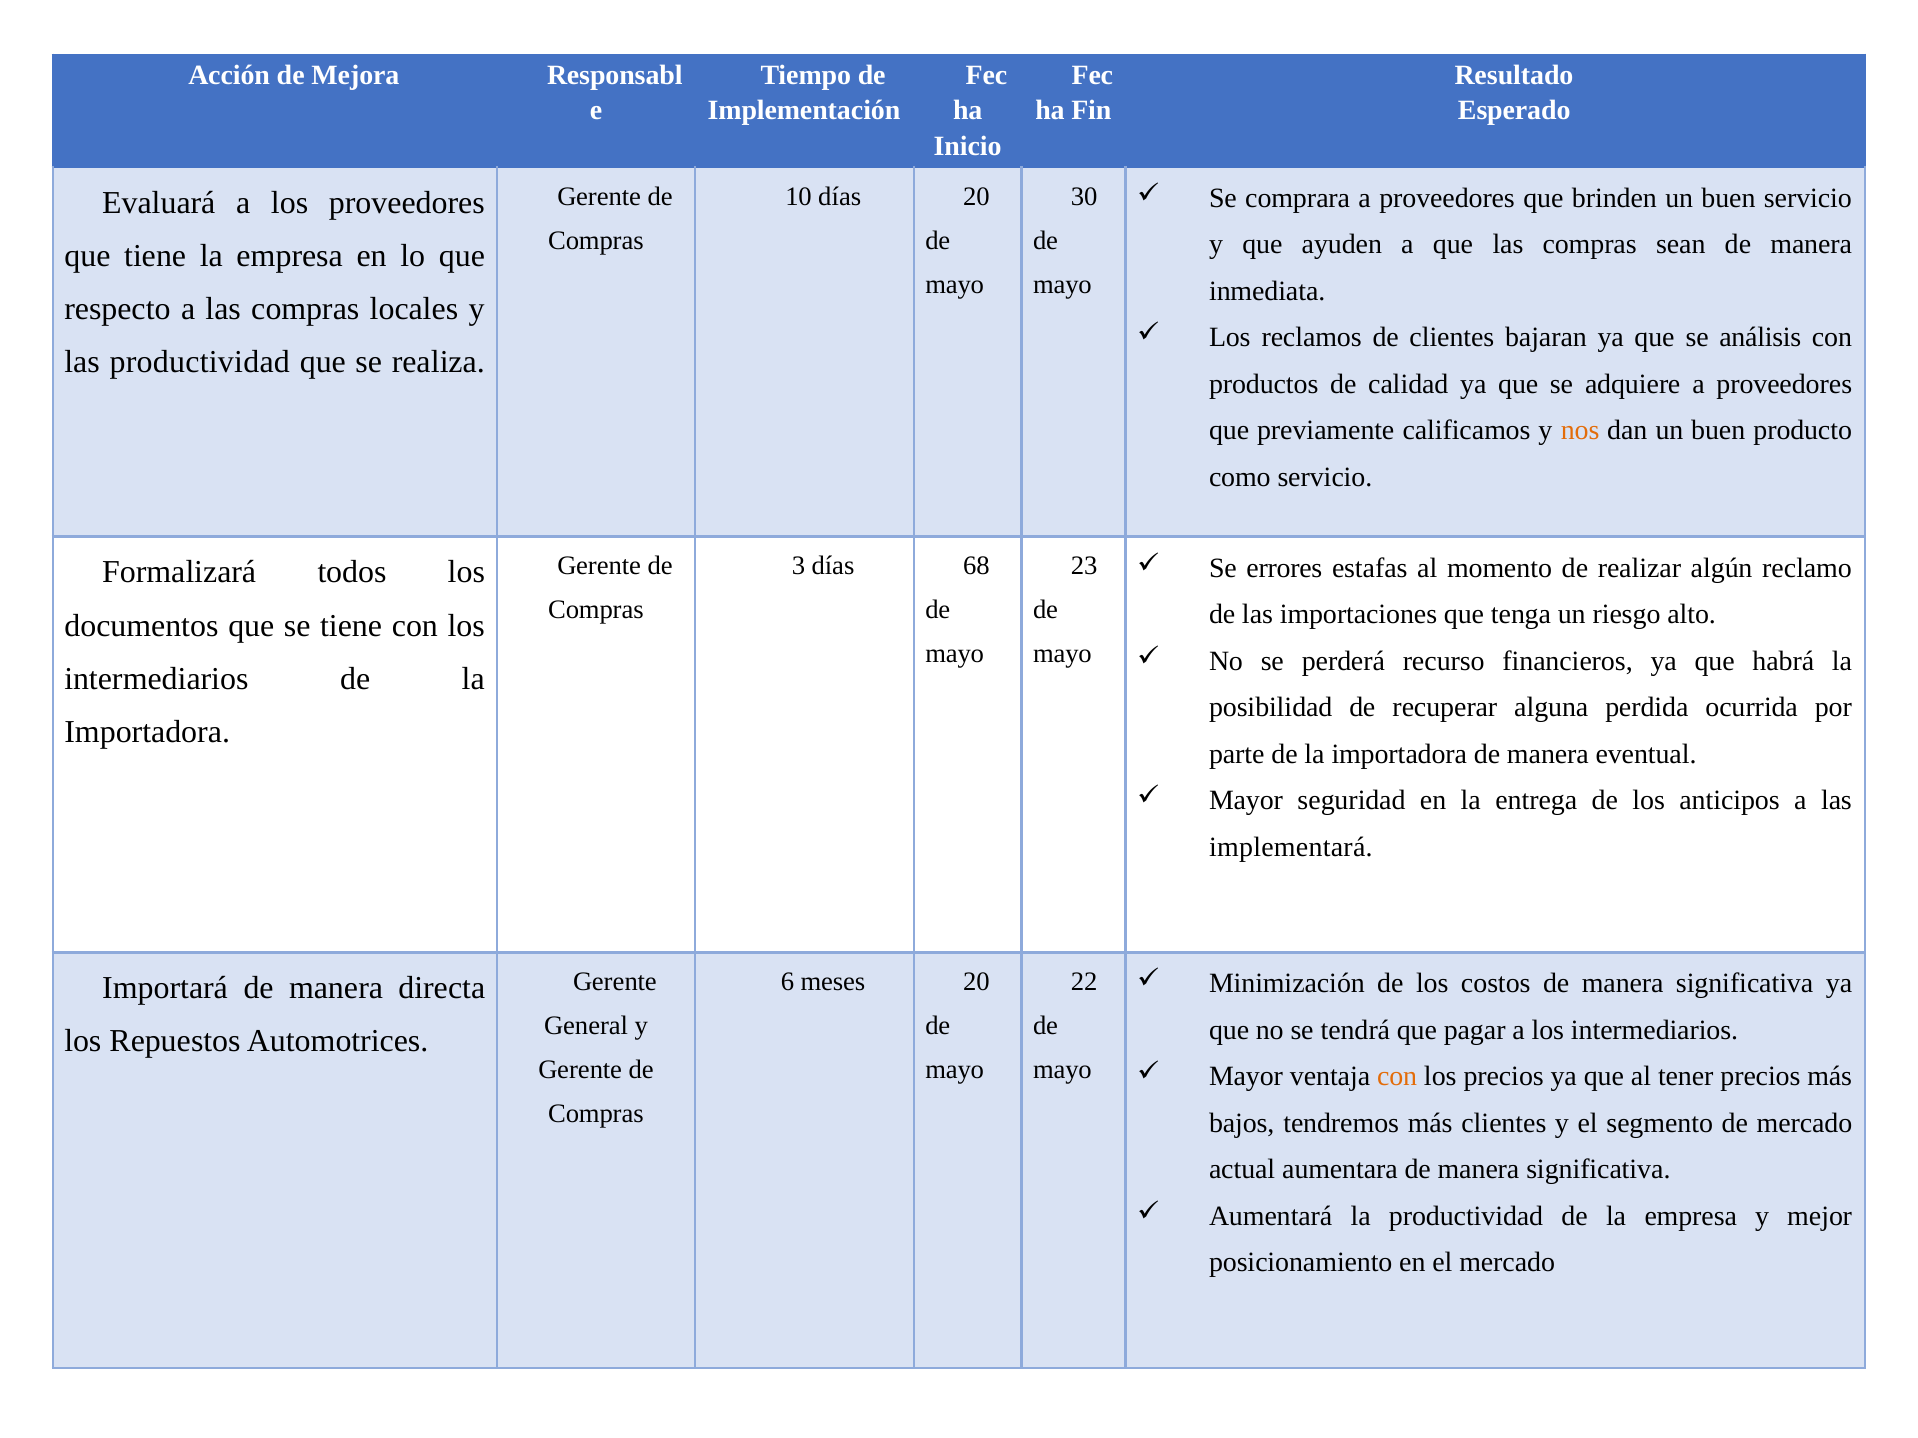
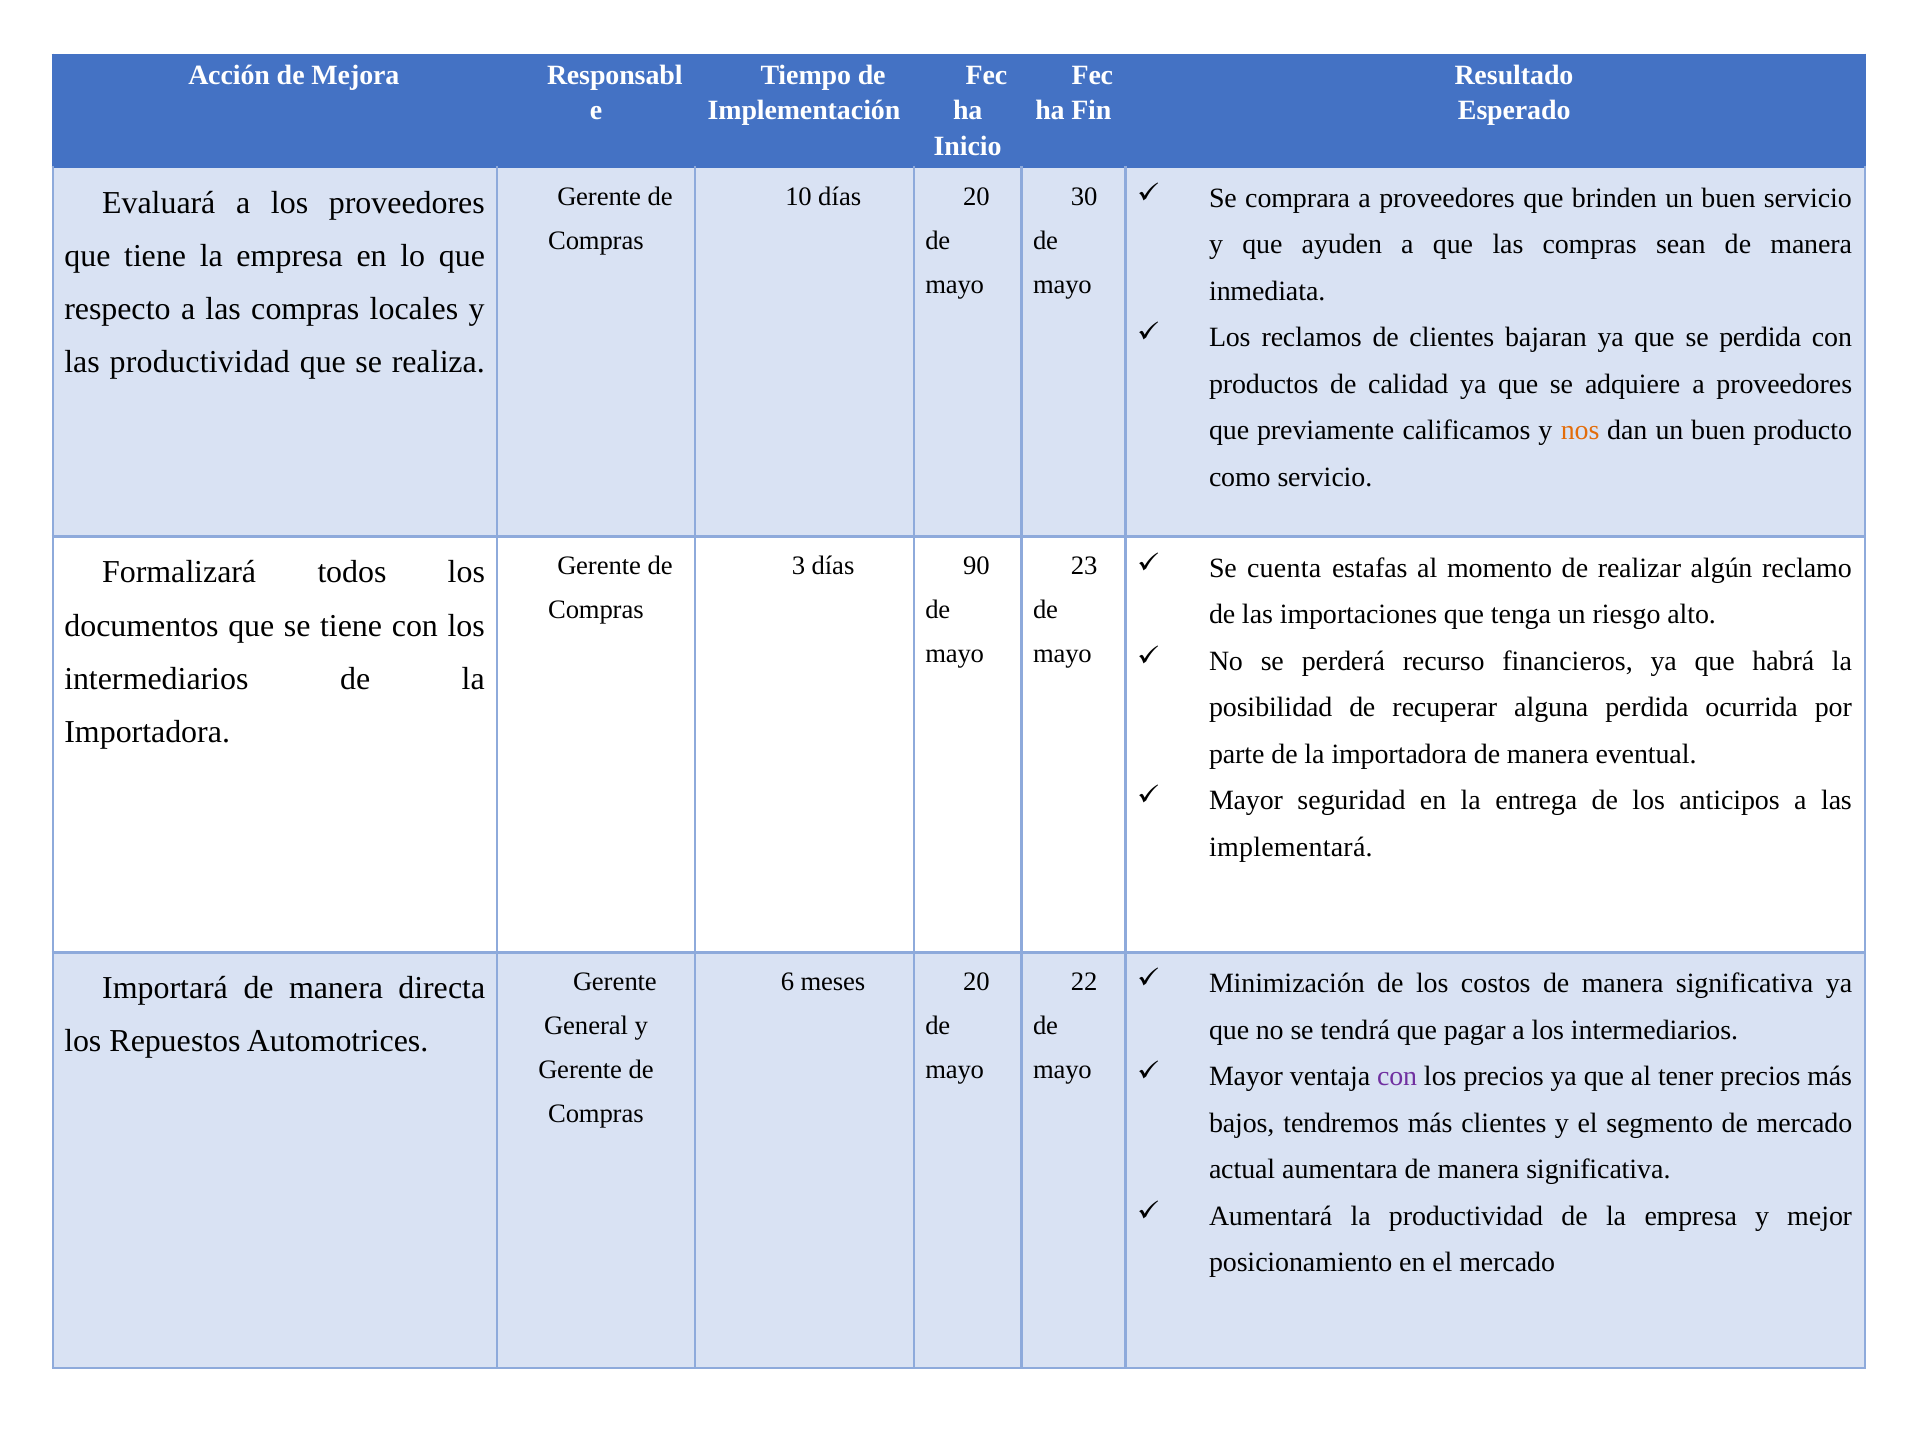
se análisis: análisis -> perdida (1760, 338)
68: 68 -> 90 (976, 566)
errores: errores -> cuenta (1284, 568)
con colour: orange -> purple (1397, 1077)
